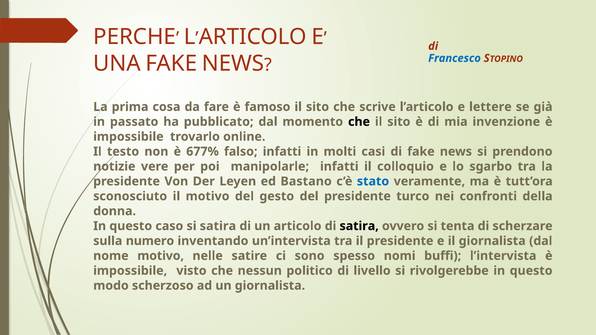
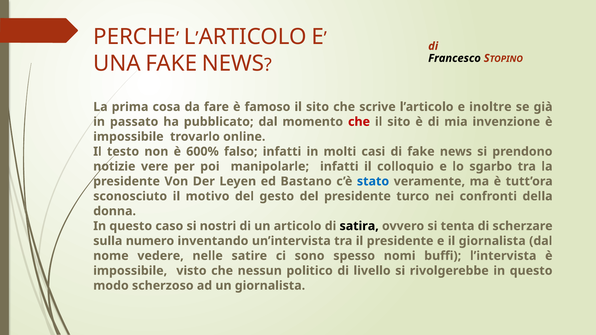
Francesco colour: blue -> black (455, 58)
lettere: lettere -> inoltre (490, 107)
che colour: black -> red (359, 122)
677%: 677% -> 600% (202, 152)
si satira: satira -> nostri (218, 226)
nome motivo: motivo -> vedere (161, 256)
